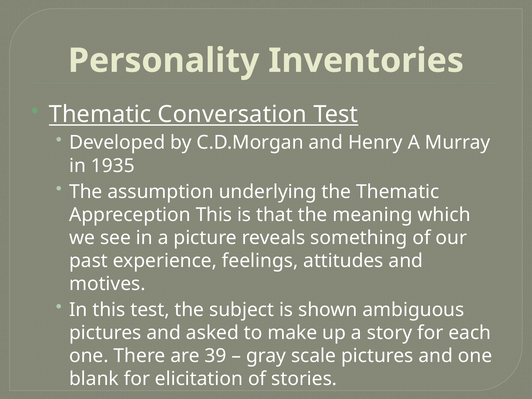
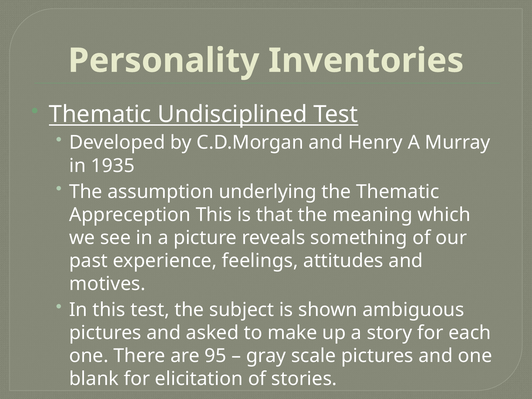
Conversation: Conversation -> Undisciplined (232, 114)
39: 39 -> 95 (216, 356)
